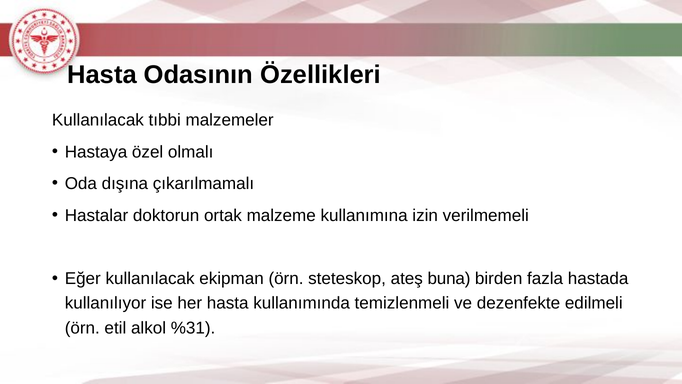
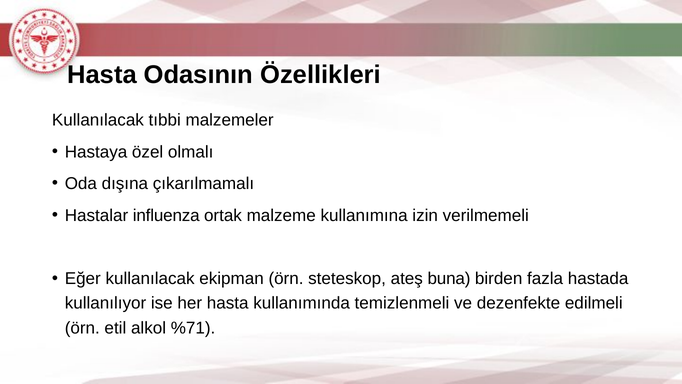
doktorun: doktorun -> influenza (166, 215)
%31: %31 -> %71 (193, 328)
